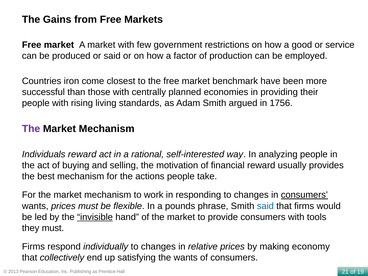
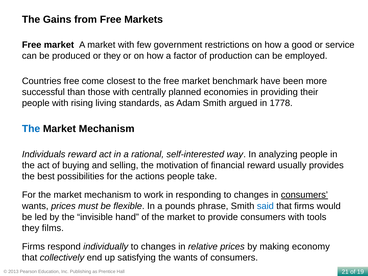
or said: said -> they (112, 56)
Countries iron: iron -> free (72, 81)
1756: 1756 -> 1778 (281, 103)
The colour: purple -> blue (31, 129)
best mechanism: mechanism -> possibilities (81, 176)
invisible underline: present -> none (95, 217)
they must: must -> films (53, 228)
